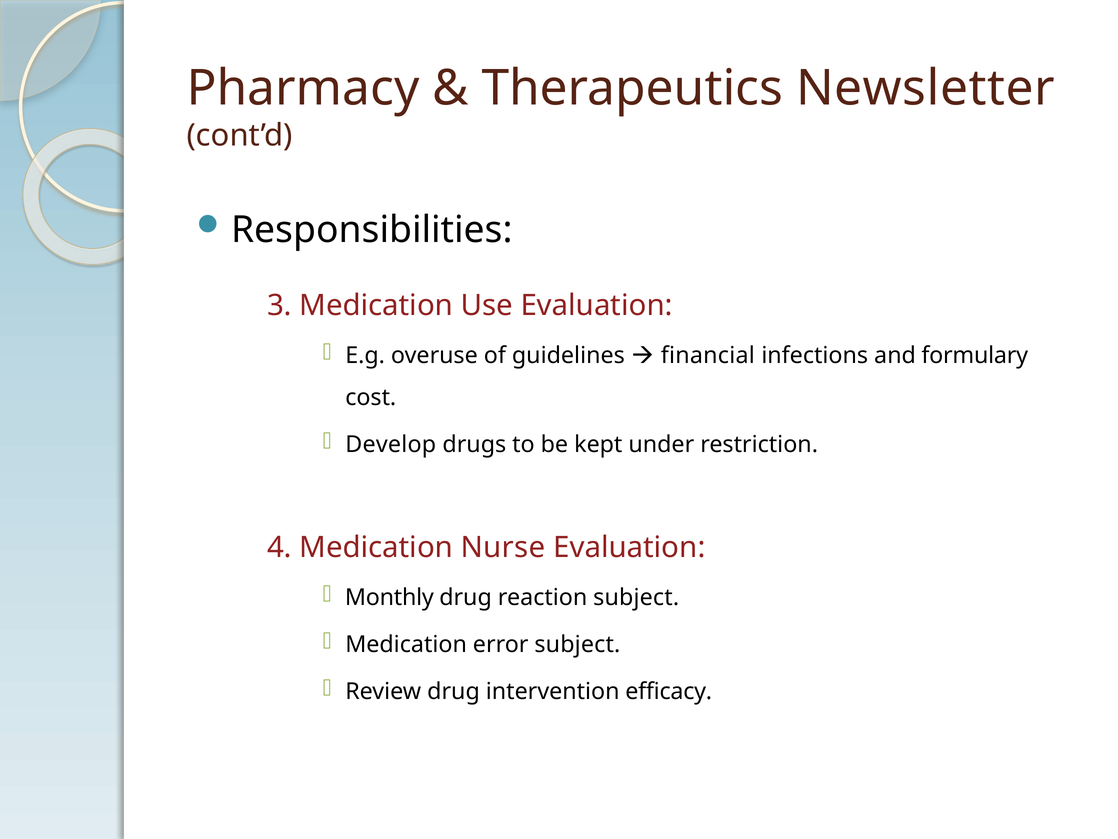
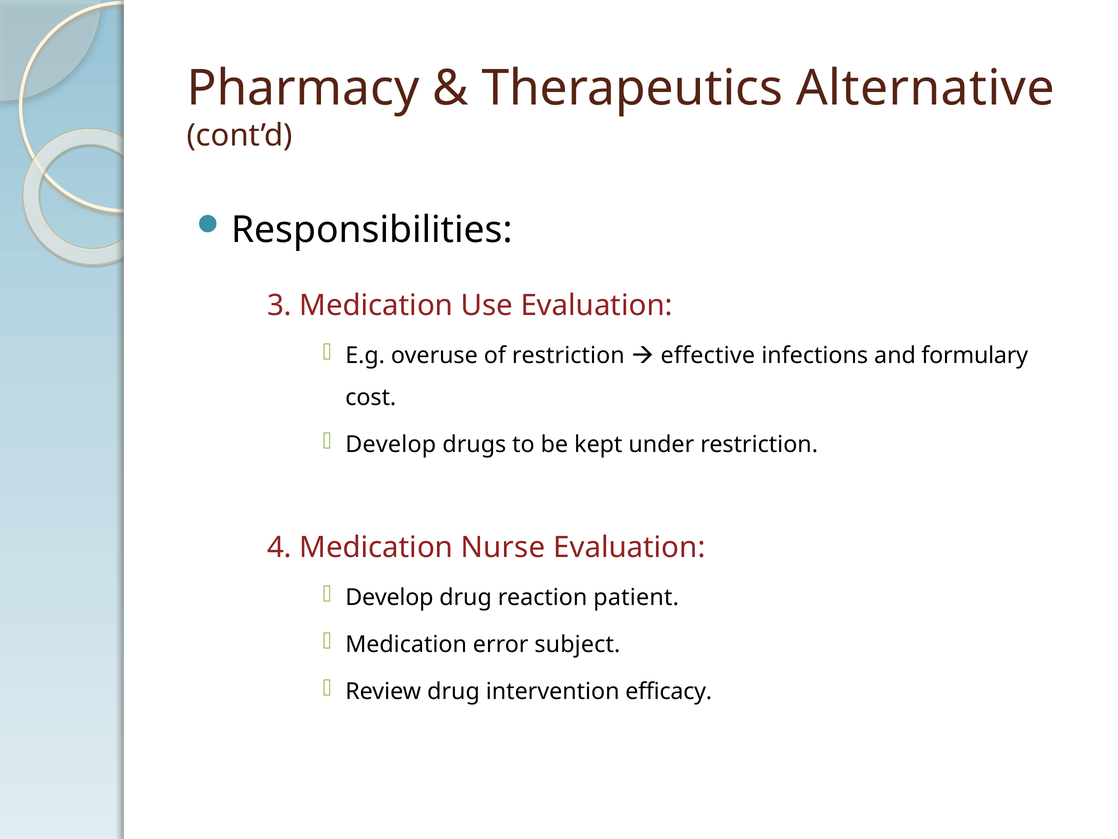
Newsletter: Newsletter -> Alternative (925, 88)
of guidelines: guidelines -> restriction (568, 356)
financial: financial -> effective (708, 356)
Monthly: Monthly -> Develop (389, 597)
reaction subject: subject -> patient (636, 597)
